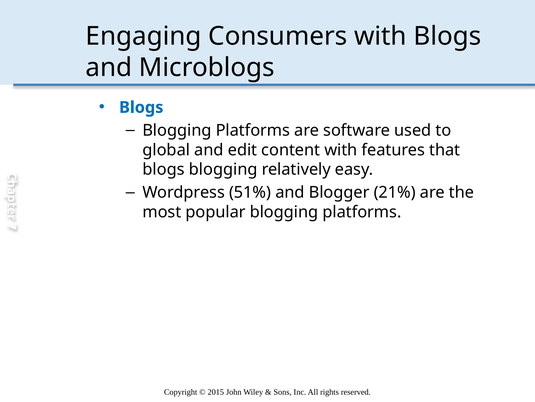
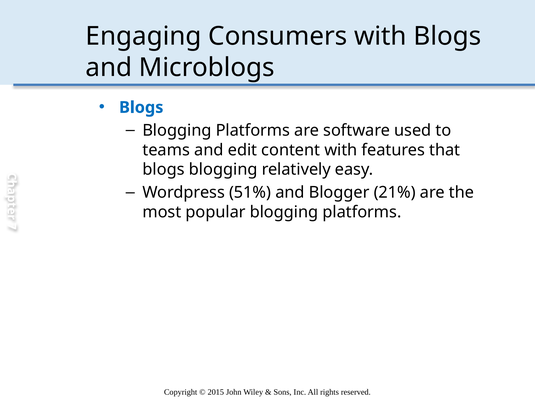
global: global -> teams (166, 150)
